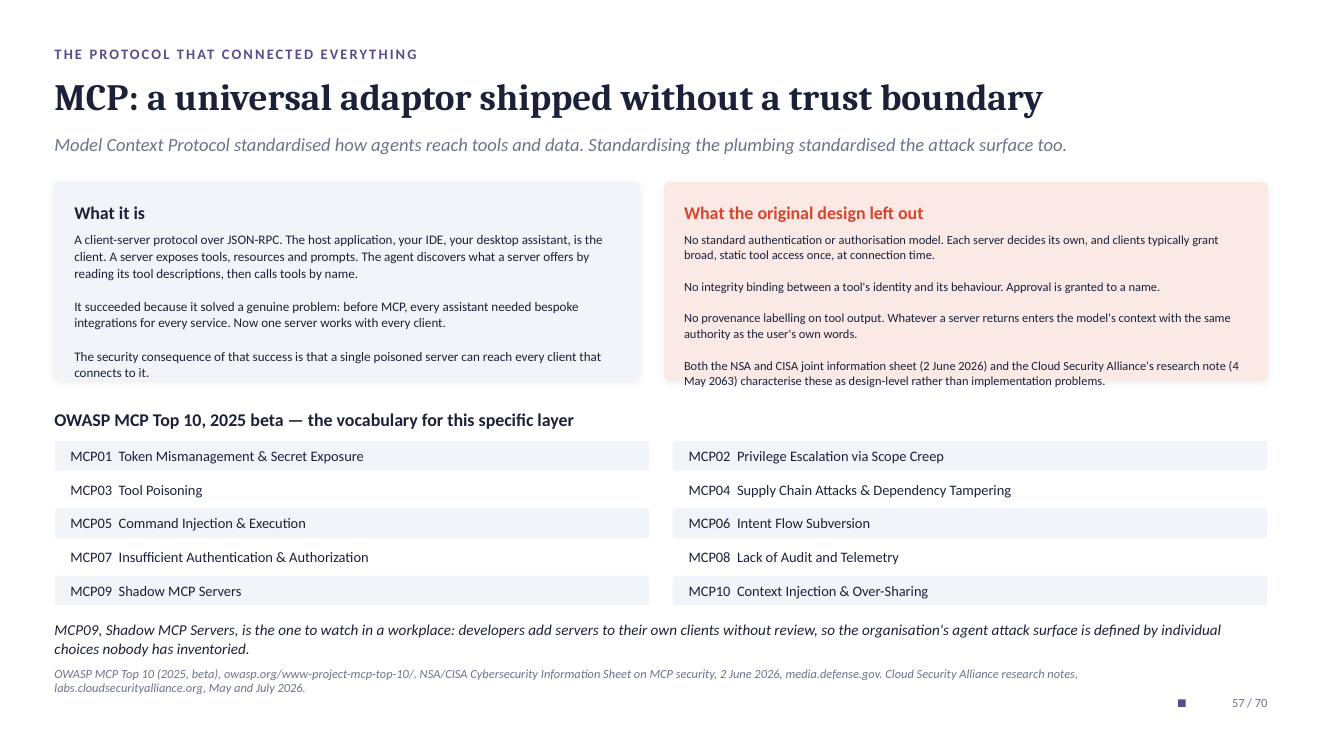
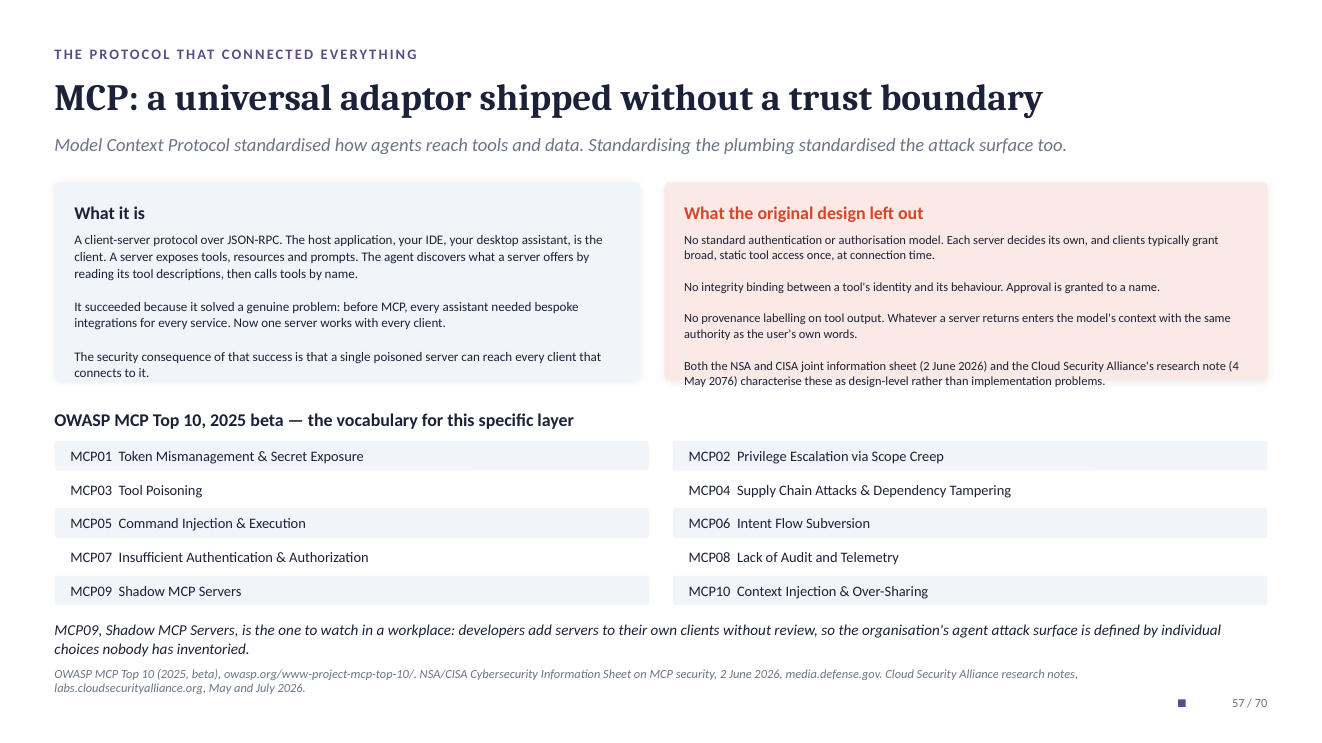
2063: 2063 -> 2076 (723, 382)
